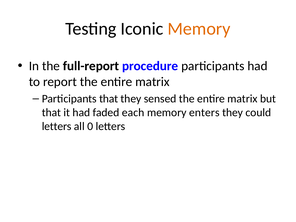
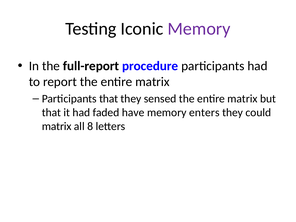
Memory colour: orange -> purple (199, 29)
each: each -> have (133, 113)
letters: letters -> matrix (57, 126)
0: 0 -> 8 (90, 126)
